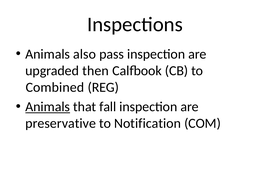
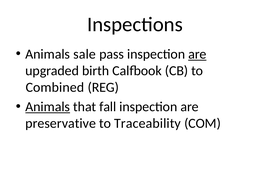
also: also -> sale (85, 54)
are underline: none -> present (197, 54)
then: then -> birth (96, 71)
Notification: Notification -> Traceability (147, 123)
